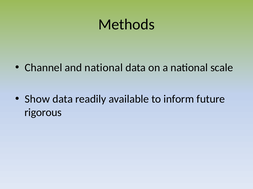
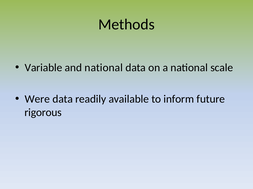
Channel: Channel -> Variable (43, 68)
Show: Show -> Were (37, 99)
